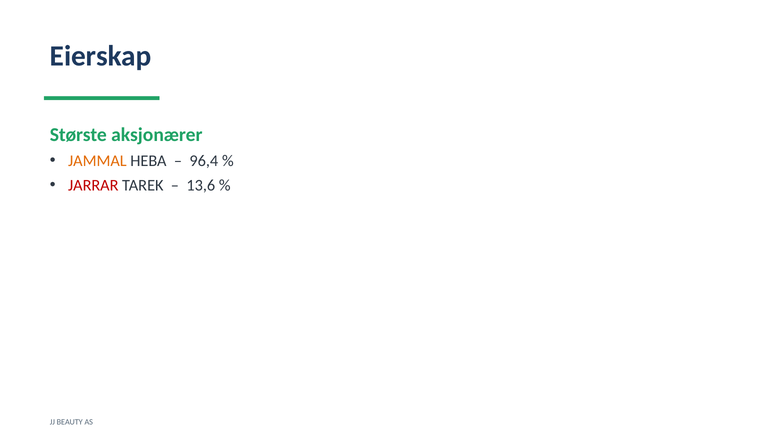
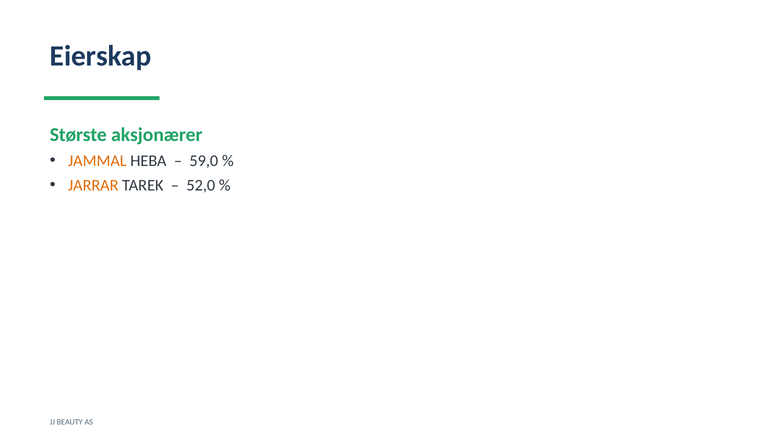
96,4: 96,4 -> 59,0 (204, 161)
JARRAR colour: red -> orange (93, 185)
13,6: 13,6 -> 52,0 (201, 185)
